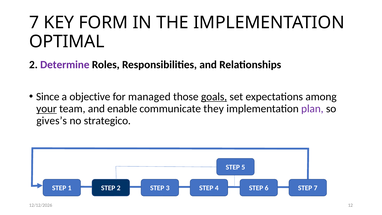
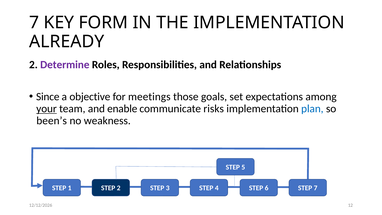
OPTIMAL: OPTIMAL -> ALREADY (67, 42)
managed: managed -> meetings (149, 97)
goals underline: present -> none (214, 97)
they: they -> risks (214, 109)
plan colour: purple -> blue (312, 109)
gives’s: gives’s -> been’s (52, 121)
strategico: strategico -> weakness (107, 121)
